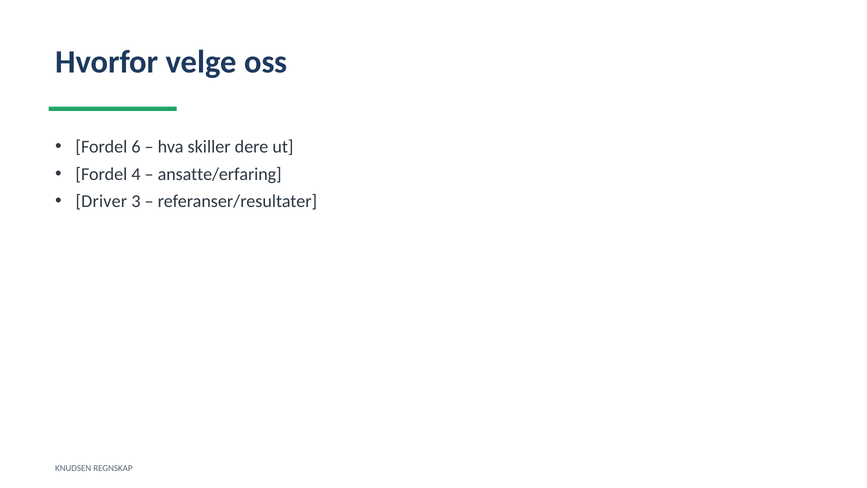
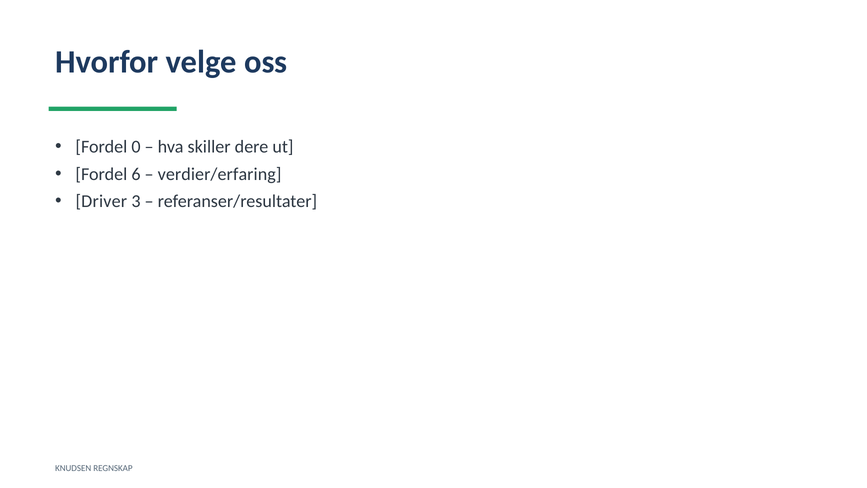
6: 6 -> 0 (136, 147)
4: 4 -> 6 (136, 174)
ansatte/erfaring: ansatte/erfaring -> verdier/erfaring (220, 174)
